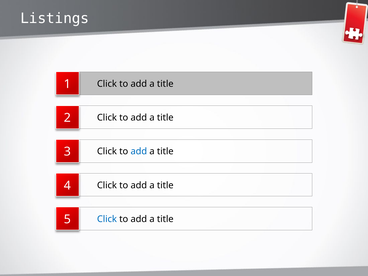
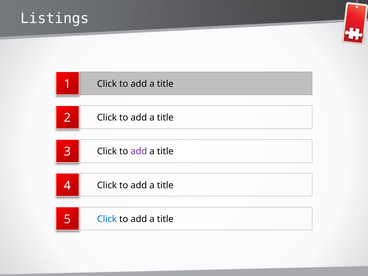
add colour: blue -> purple (139, 151)
